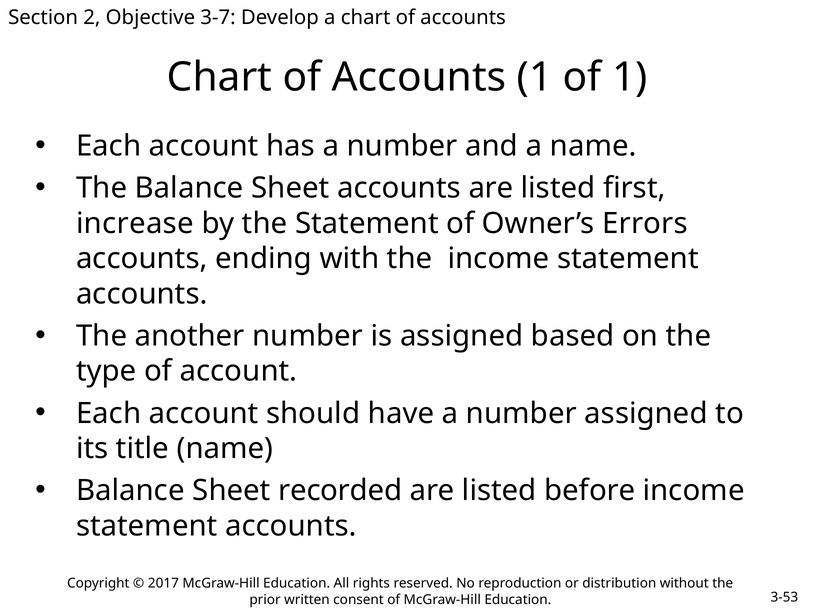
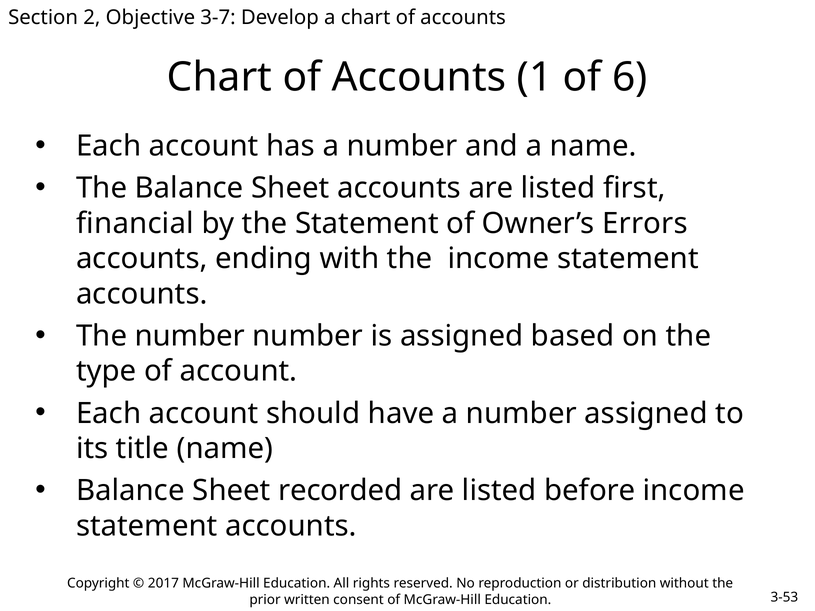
of 1: 1 -> 6 (630, 78)
increase: increase -> financial (135, 223)
The another: another -> number (190, 336)
